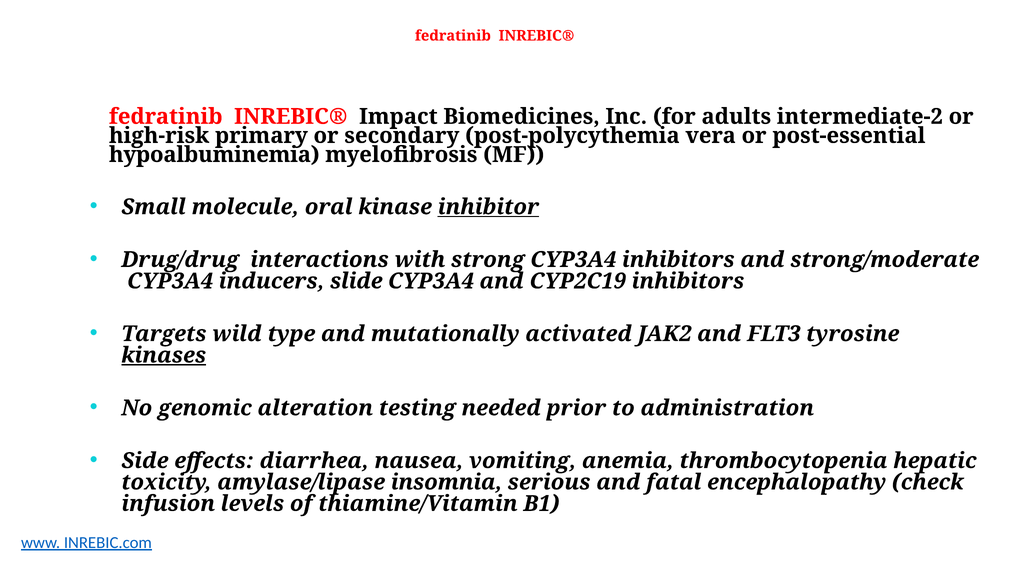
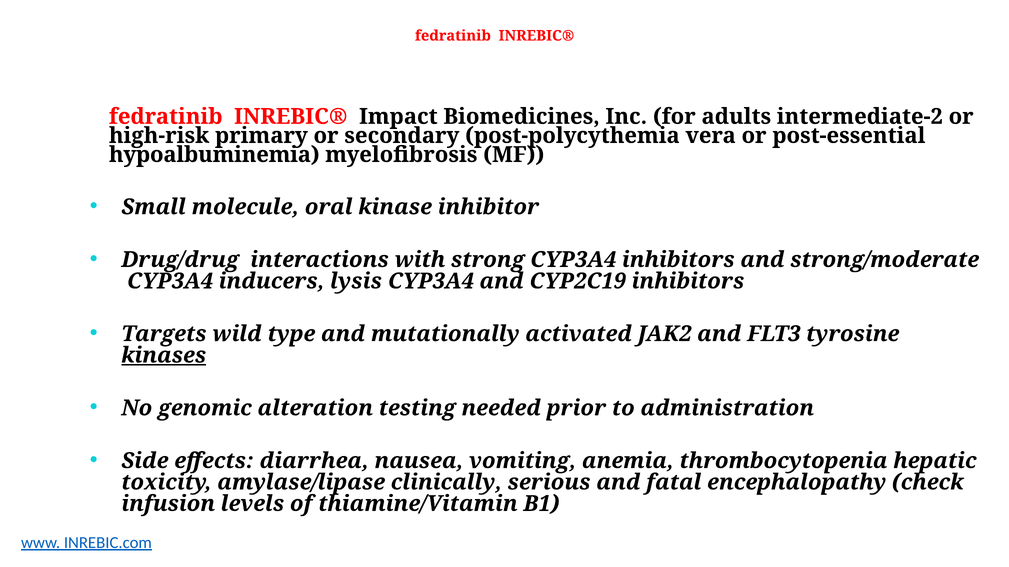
inhibitor underline: present -> none (488, 207)
slide: slide -> lysis (356, 281)
insomnia: insomnia -> clinically (446, 483)
